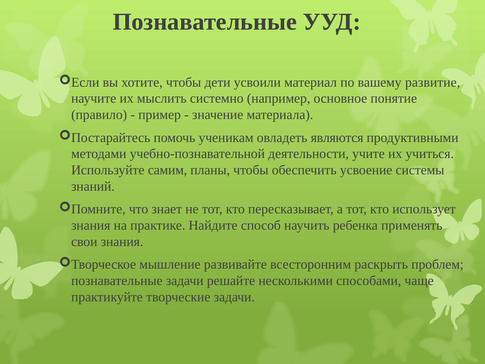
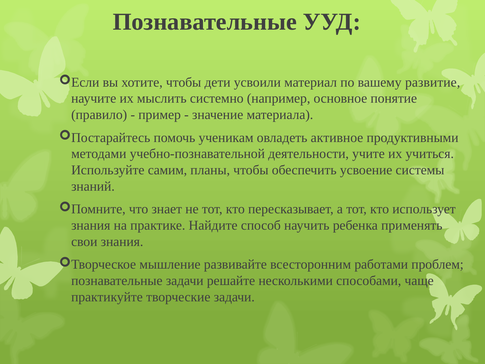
являются: являются -> активное (337, 138)
раскрыть: раскрыть -> работами (381, 264)
